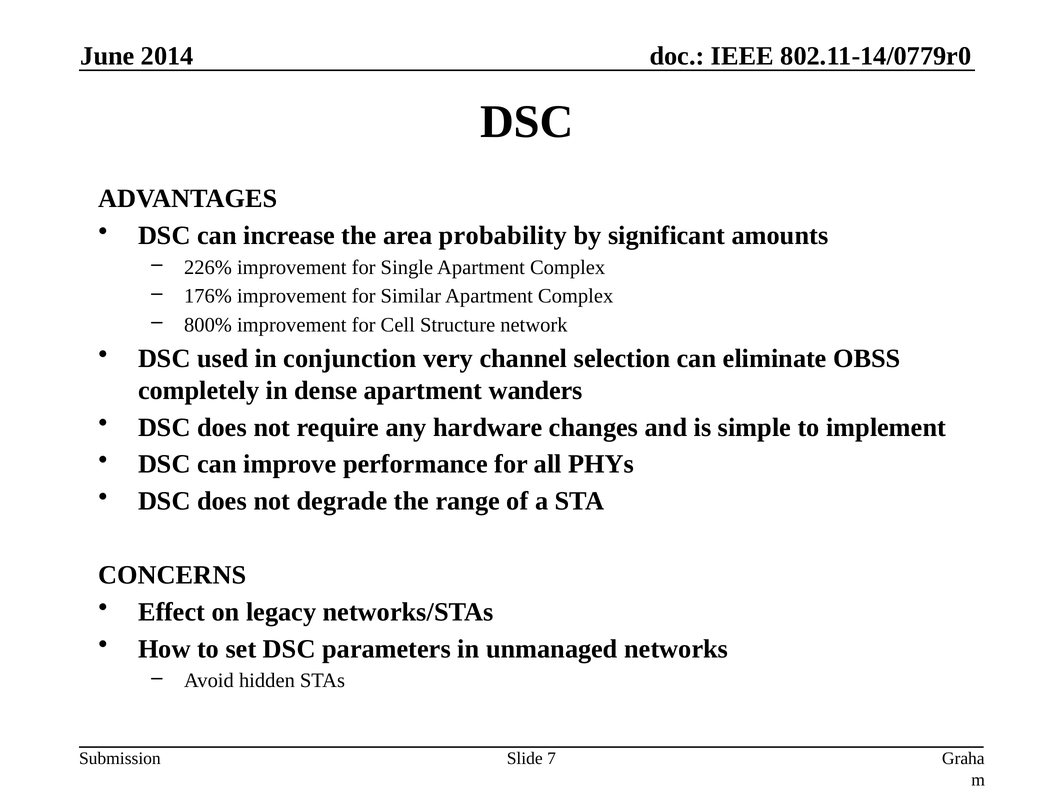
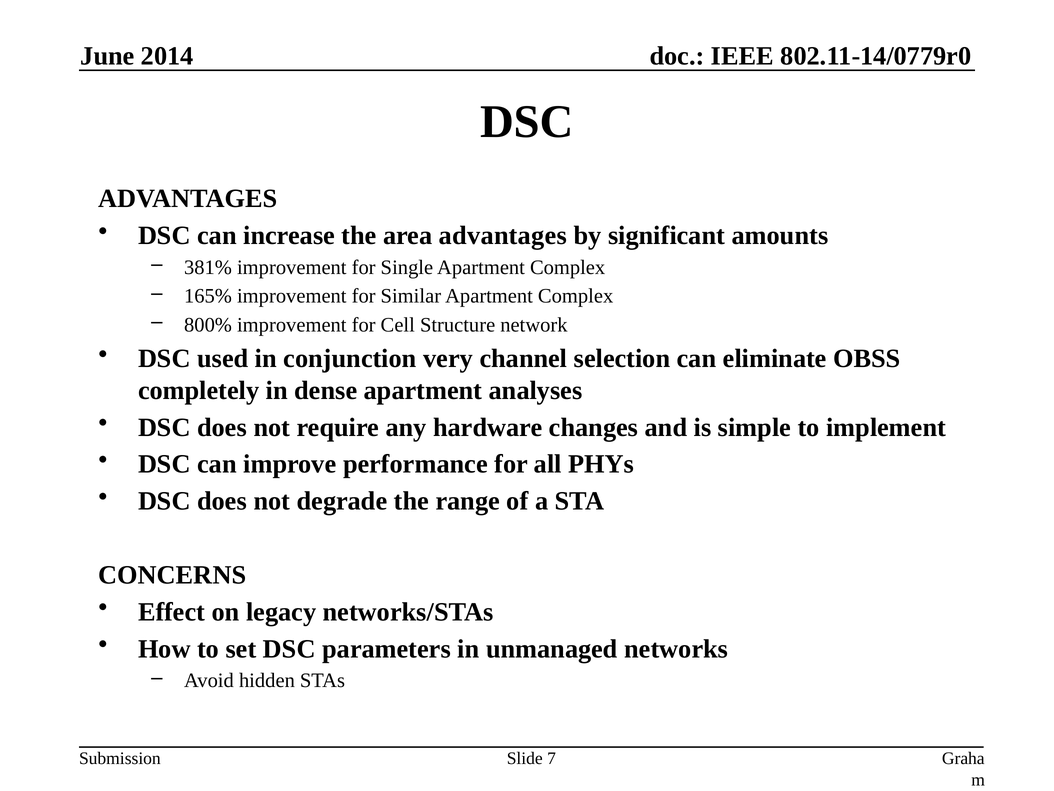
area probability: probability -> advantages (503, 236)
226%: 226% -> 381% (208, 267)
176%: 176% -> 165% (208, 296)
wanders: wanders -> analyses (536, 390)
